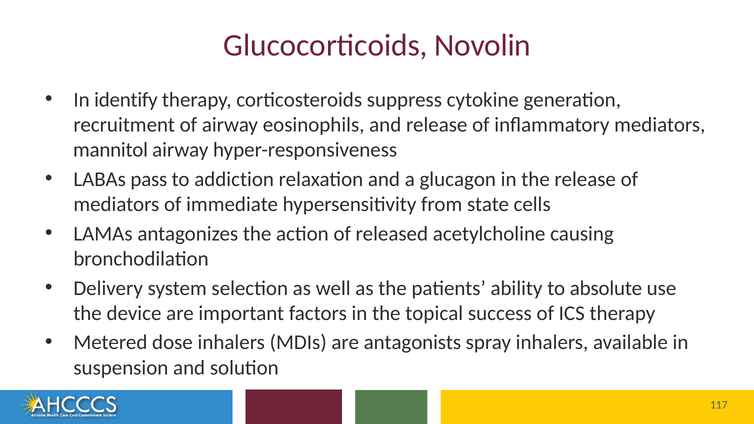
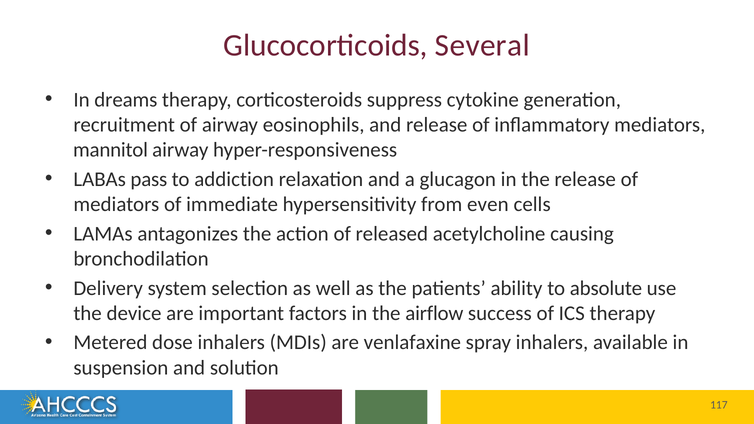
Novolin: Novolin -> Several (482, 46)
identify: identify -> dreams (126, 100)
state: state -> even (488, 204)
topical: topical -> airflow (434, 313)
antagonists: antagonists -> venlafaxine (412, 343)
